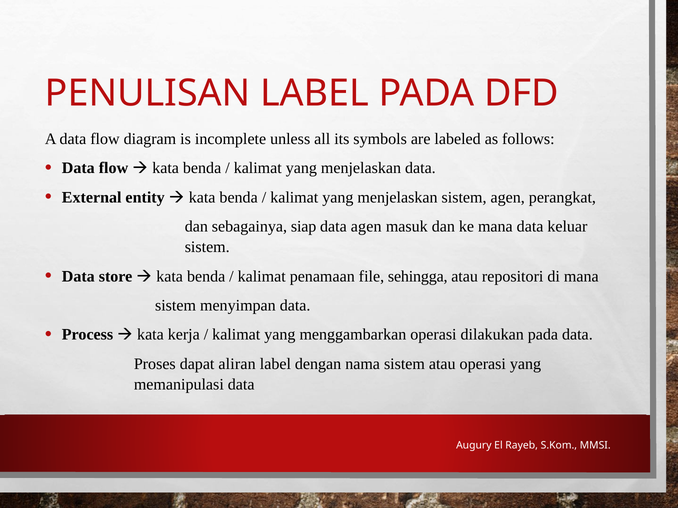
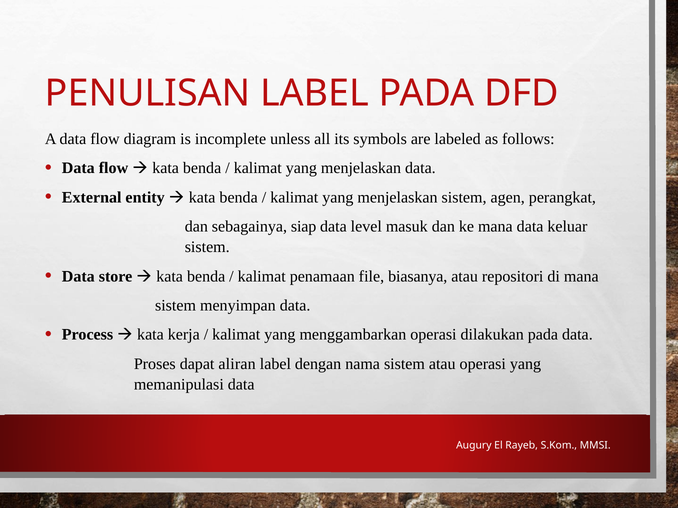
data agen: agen -> level (366, 227)
sehingga: sehingga -> biasanya (418, 277)
